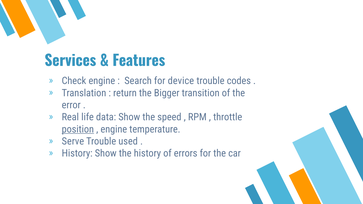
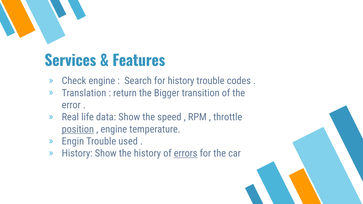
for device: device -> history (181, 81)
Serve: Serve -> Engin (73, 141)
errors underline: none -> present (186, 154)
